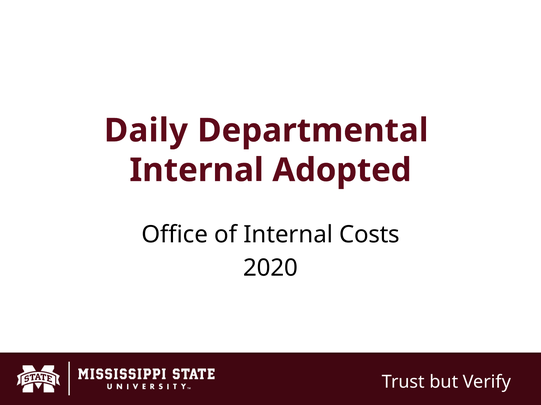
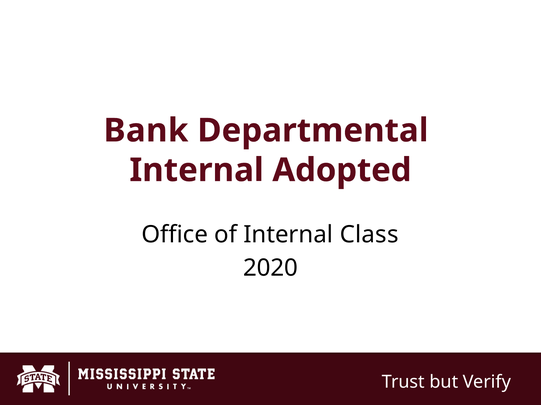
Daily: Daily -> Bank (146, 131)
Costs: Costs -> Class (369, 235)
